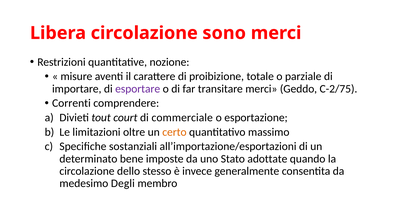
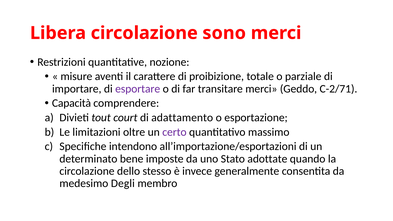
C-2/75: C-2/75 -> C-2/71 (338, 89)
Correnti: Correnti -> Capacità (71, 103)
commerciale: commerciale -> adattamento (182, 118)
certo colour: orange -> purple (174, 132)
sostanziali: sostanziali -> intendono (133, 146)
